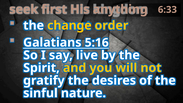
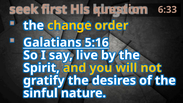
anything: anything -> question (120, 9)
